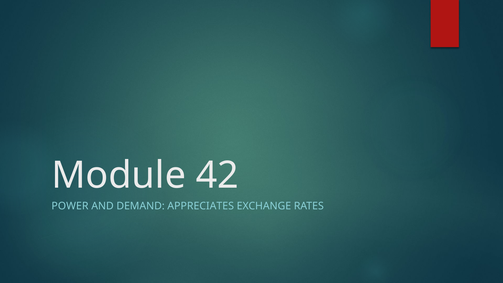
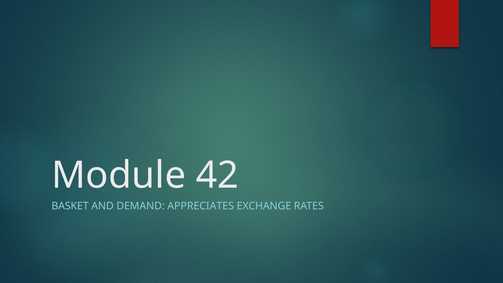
POWER: POWER -> BASKET (70, 206)
